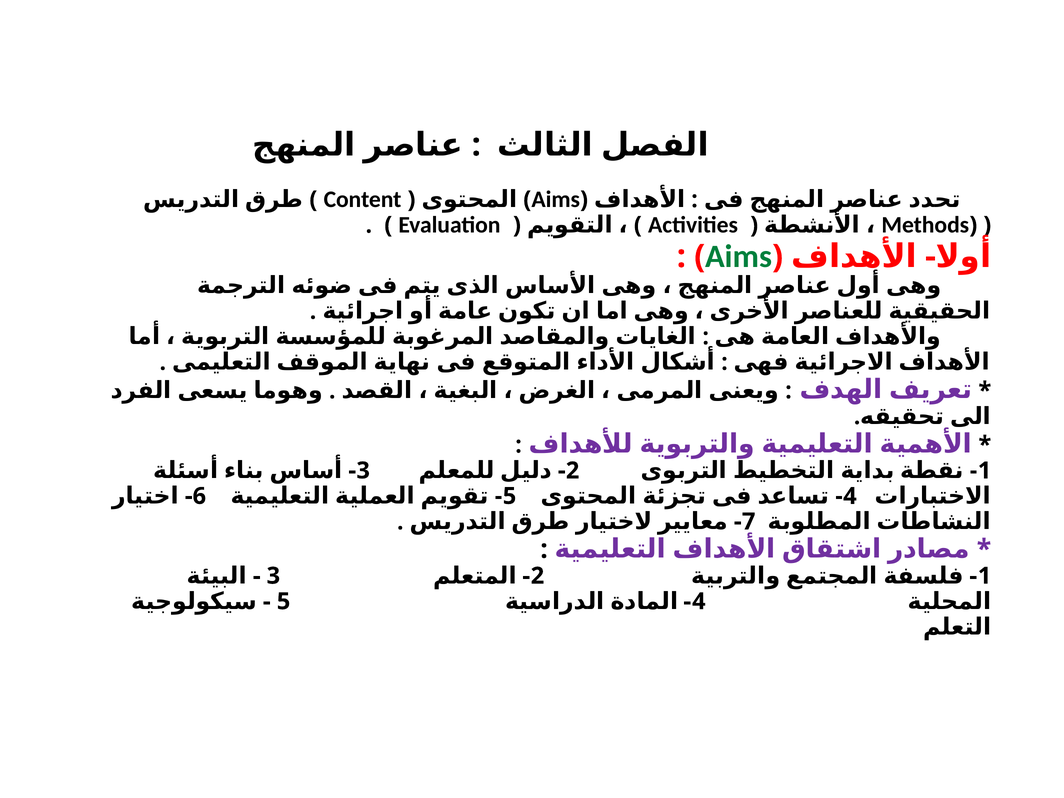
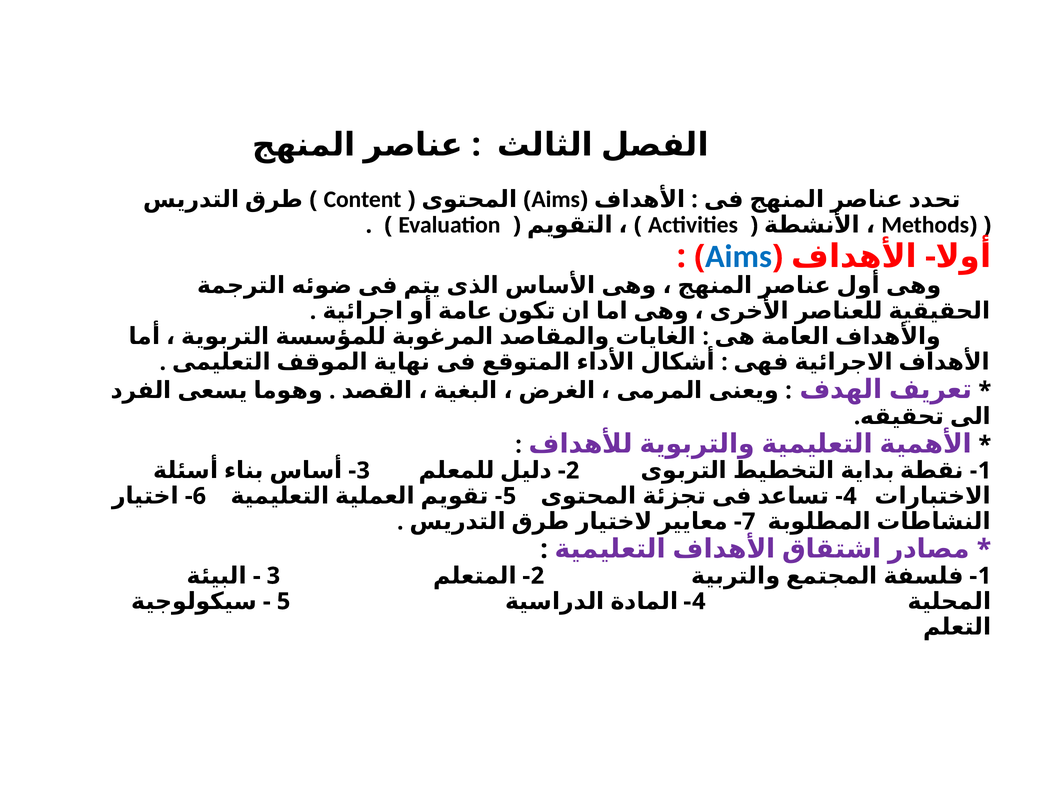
Aims colour: green -> blue (739, 256)
